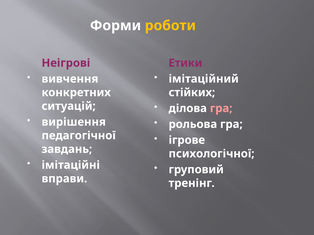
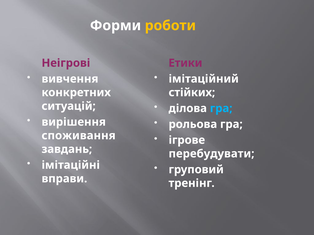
гра colour: pink -> light blue (221, 109)
педагогічної: педагогічної -> споживання (79, 136)
психологічної: психологічної -> перебудувати (212, 154)
